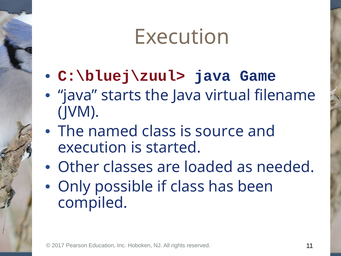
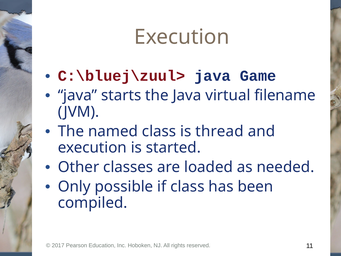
source: source -> thread (220, 131)
